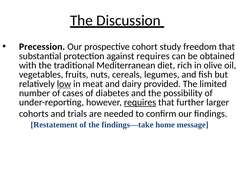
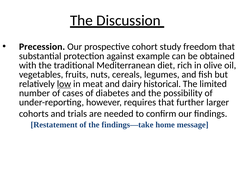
against requires: requires -> example (153, 56)
provided: provided -> historical (162, 84)
requires underline: present -> none (140, 102)
